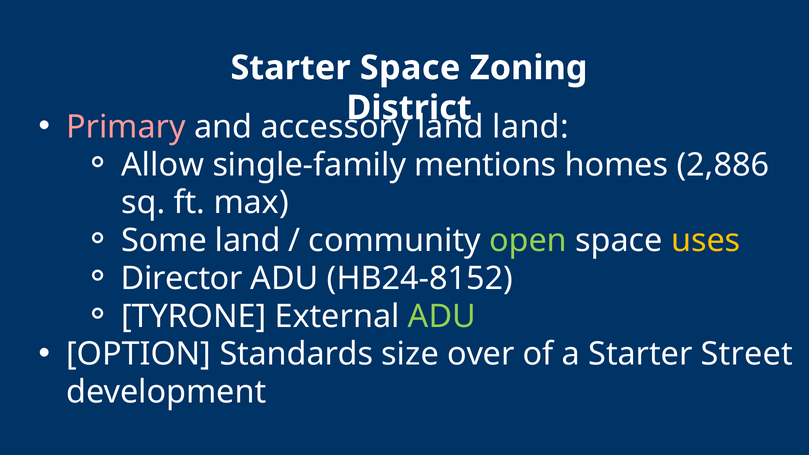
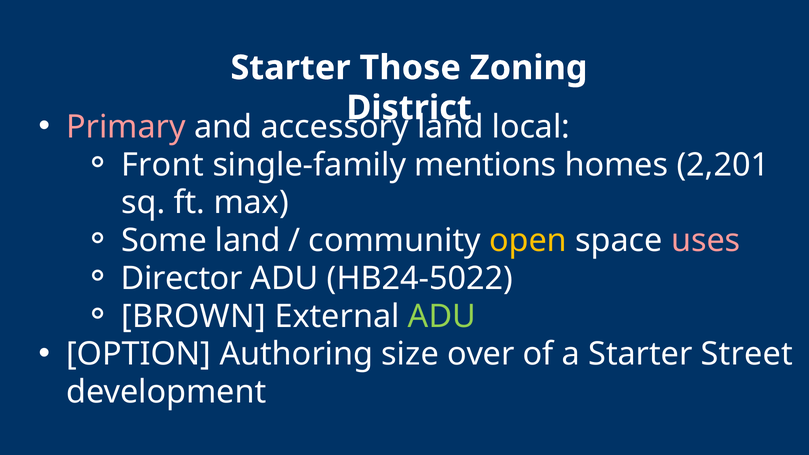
Starter Space: Space -> Those (410, 68)
land: land -> local (531, 127)
Allow: Allow -> Front (163, 165)
2,886: 2,886 -> 2,201 (723, 165)
open colour: light green -> yellow (528, 241)
uses colour: yellow -> pink (706, 241)
HB24-8152: HB24-8152 -> HB24-5022 (420, 279)
TYRONE: TYRONE -> BROWN (194, 316)
Standards: Standards -> Authoring (296, 354)
